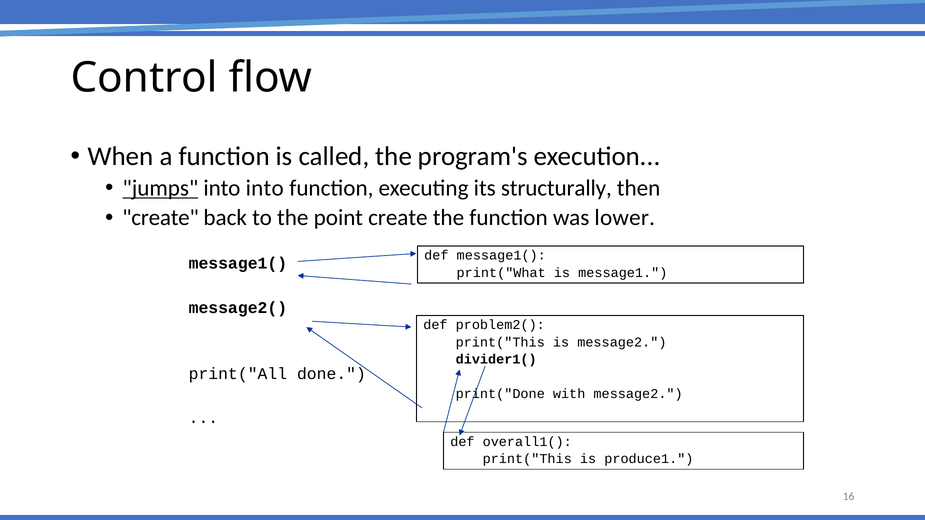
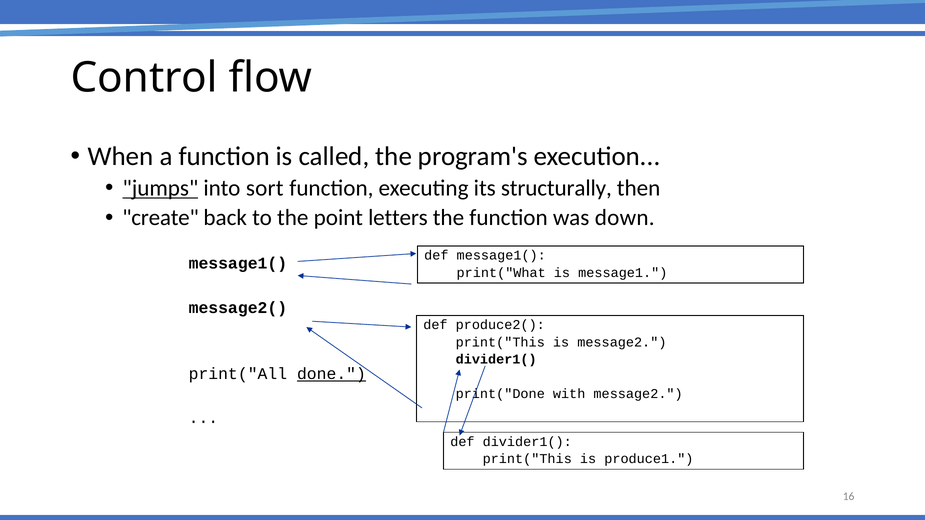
into into: into -> sort (265, 188)
point create: create -> letters (398, 218)
lower: lower -> down (625, 218)
problem2(: problem2( -> produce2( (500, 325)
done underline: none -> present (331, 374)
def overall1(: overall1( -> divider1( (527, 442)
